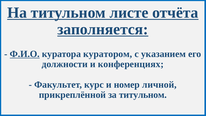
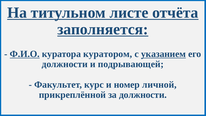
указанием underline: none -> present (163, 54)
конференциях: конференциях -> подрывающей (131, 64)
за титульном: титульном -> должности (143, 95)
